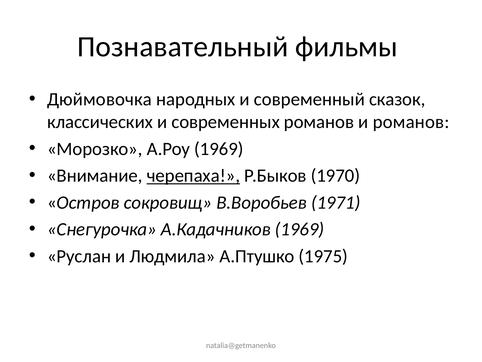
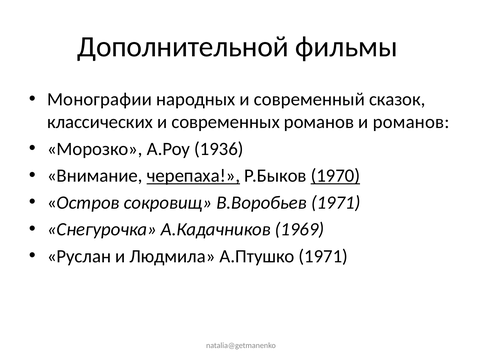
Познавательный: Познавательный -> Дополнительной (183, 47)
Дюймовочка: Дюймовочка -> Монографии (99, 99)
А.Роу 1969: 1969 -> 1936 (219, 149)
1970 underline: none -> present (335, 175)
А.Птушко 1975: 1975 -> 1971 (323, 256)
